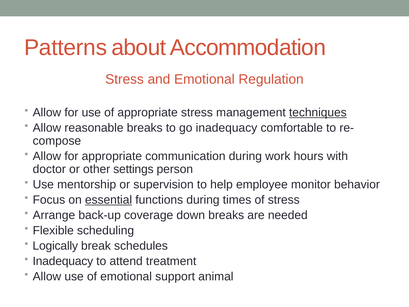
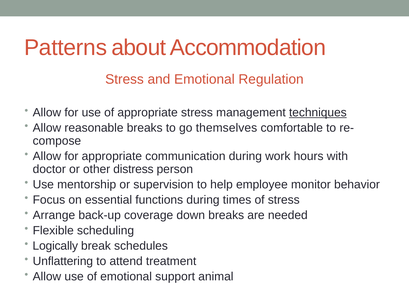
go inadequacy: inadequacy -> themselves (226, 128)
settings: settings -> distress (133, 169)
essential underline: present -> none (109, 200)
Inadequacy: Inadequacy -> Unflattering (63, 261)
